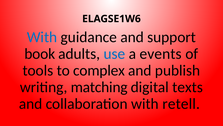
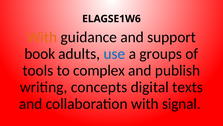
With colour: blue -> orange (42, 37)
events: events -> groups (161, 54)
matching: matching -> concepts (99, 87)
retell: retell -> signal (181, 103)
